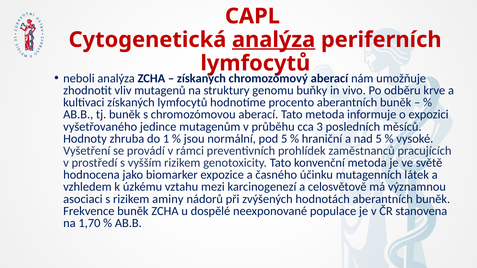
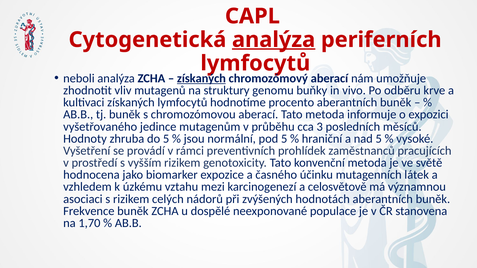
získaných underline: none -> present (201, 78)
do 1: 1 -> 5 (166, 139)
aminy: aminy -> celých (168, 199)
